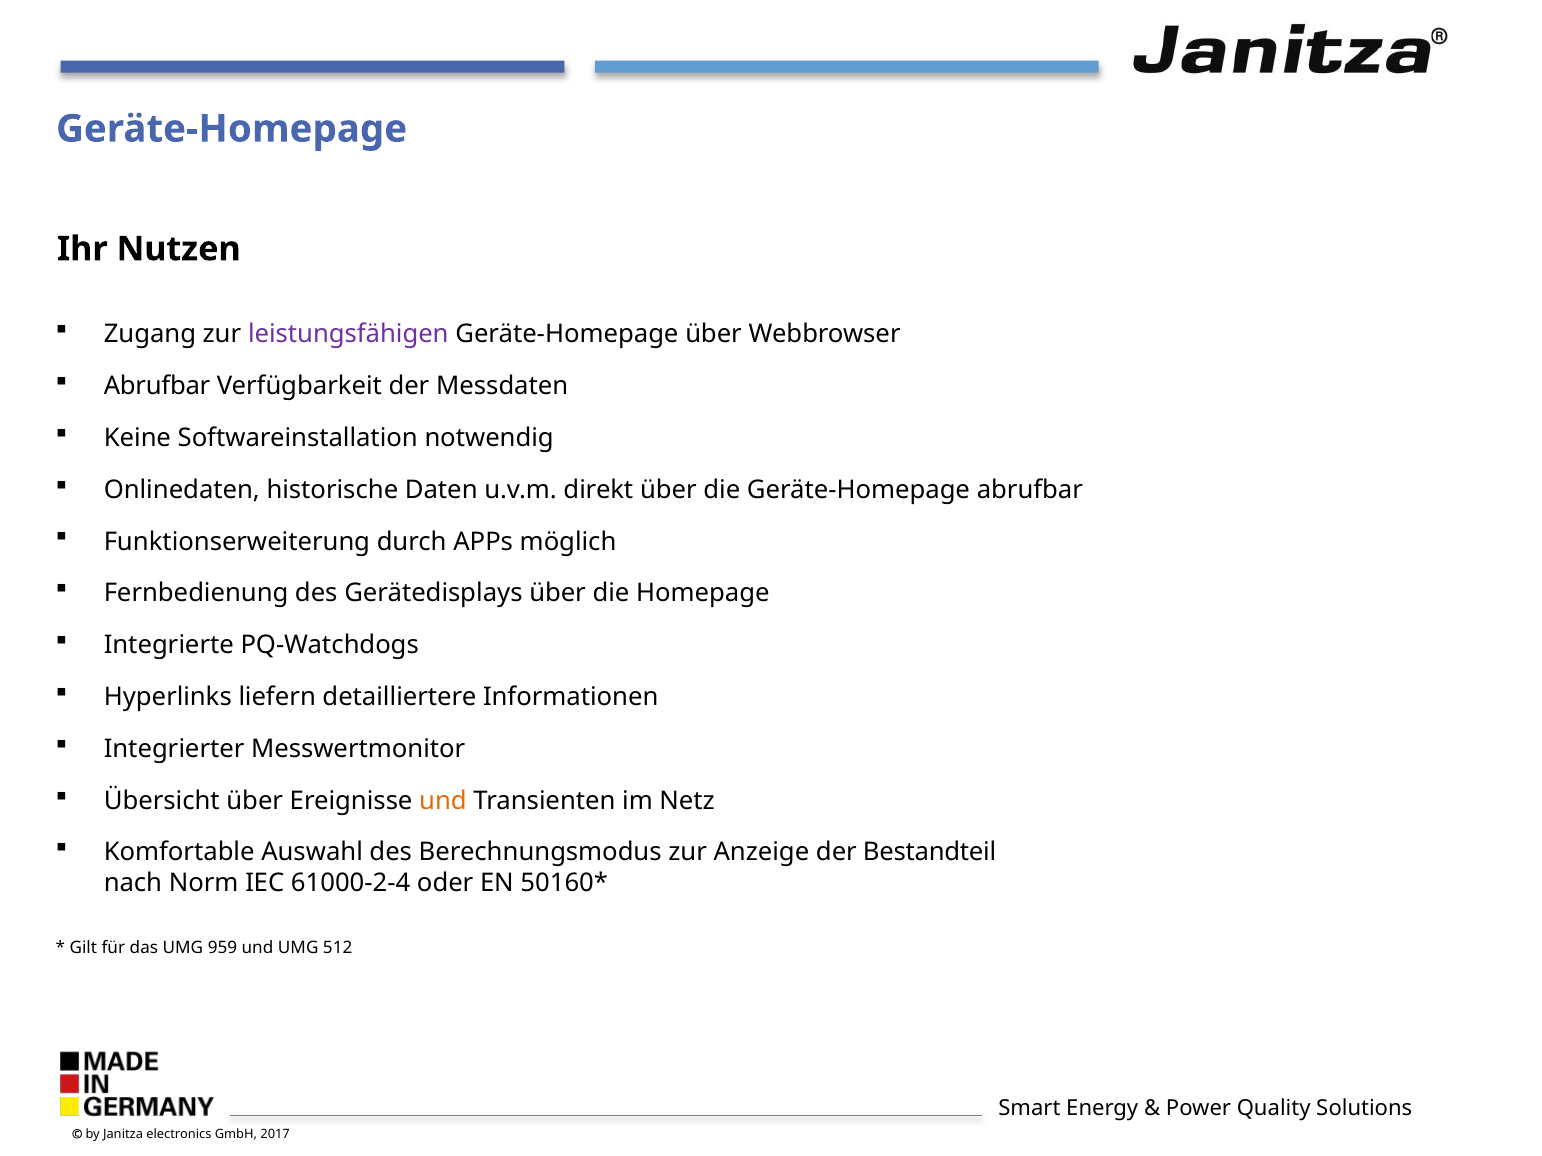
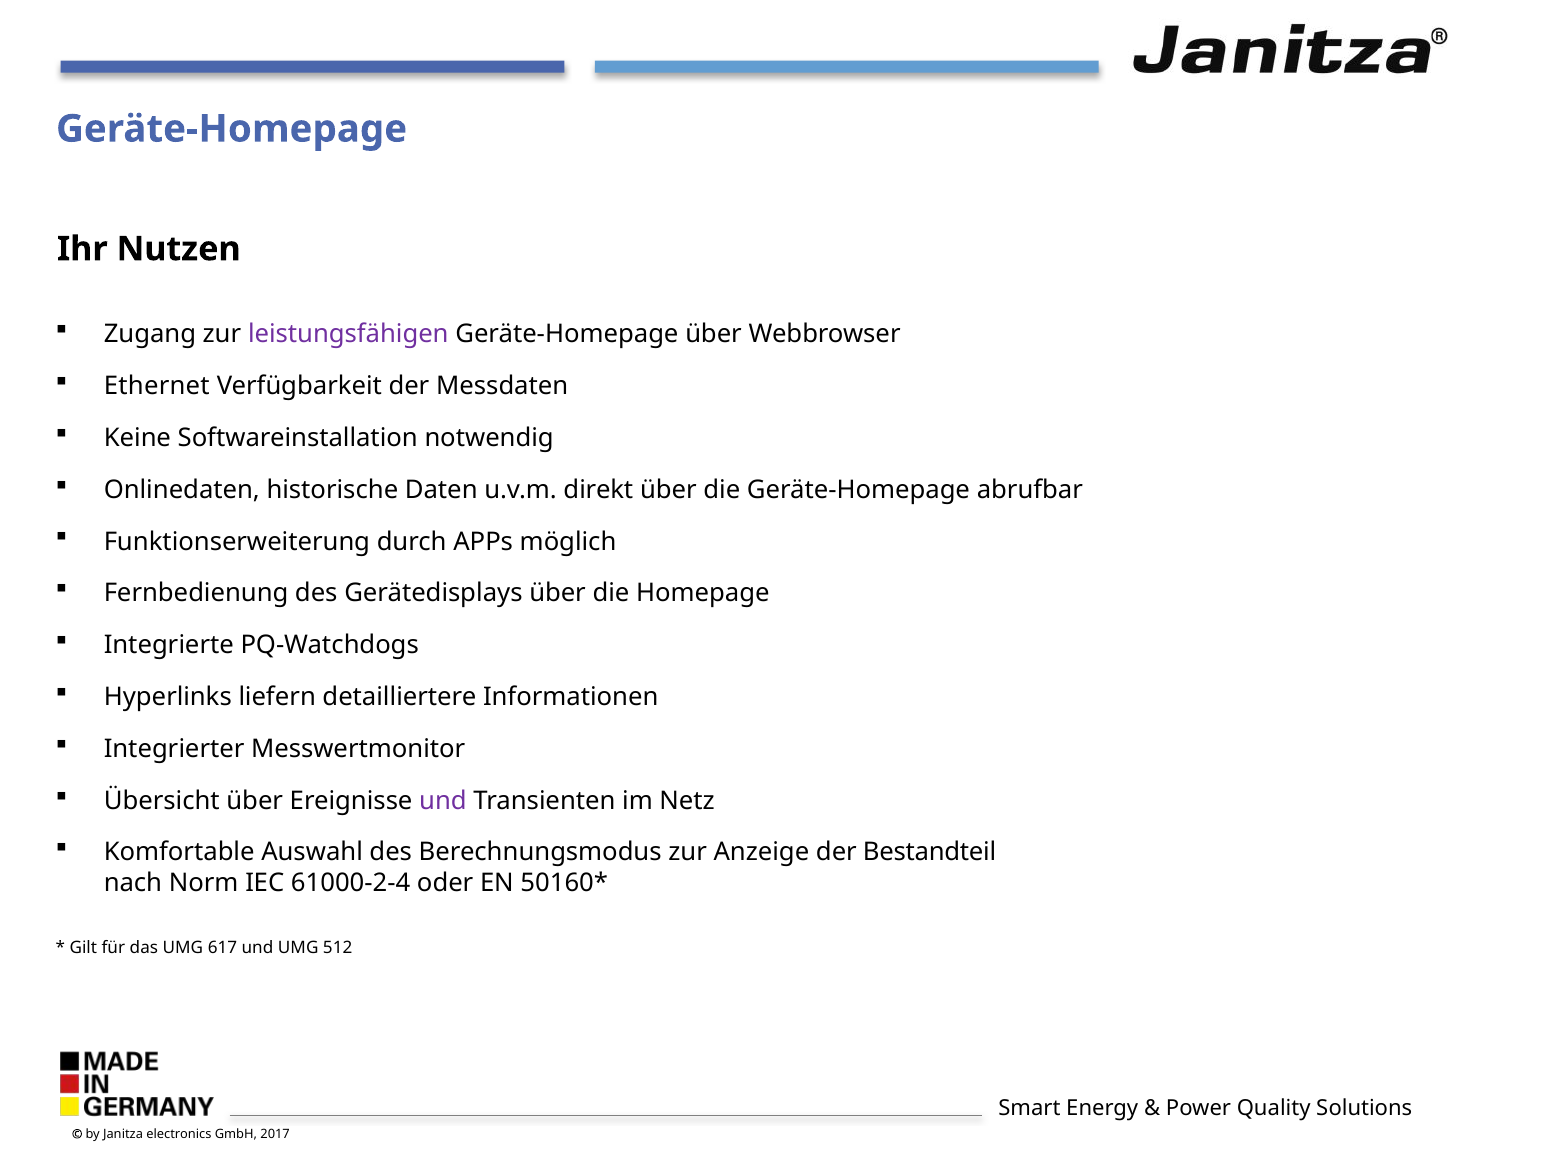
Abrufbar: Abrufbar -> Ethernet (157, 386)
und colour: orange -> purple (443, 801)
959: 959 -> 617 (222, 948)
